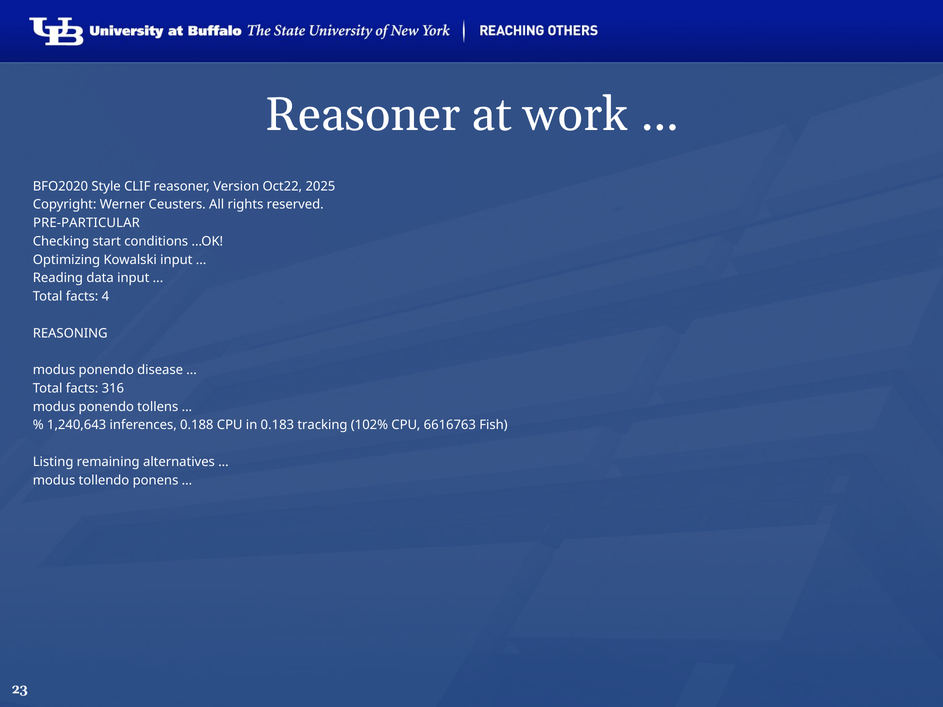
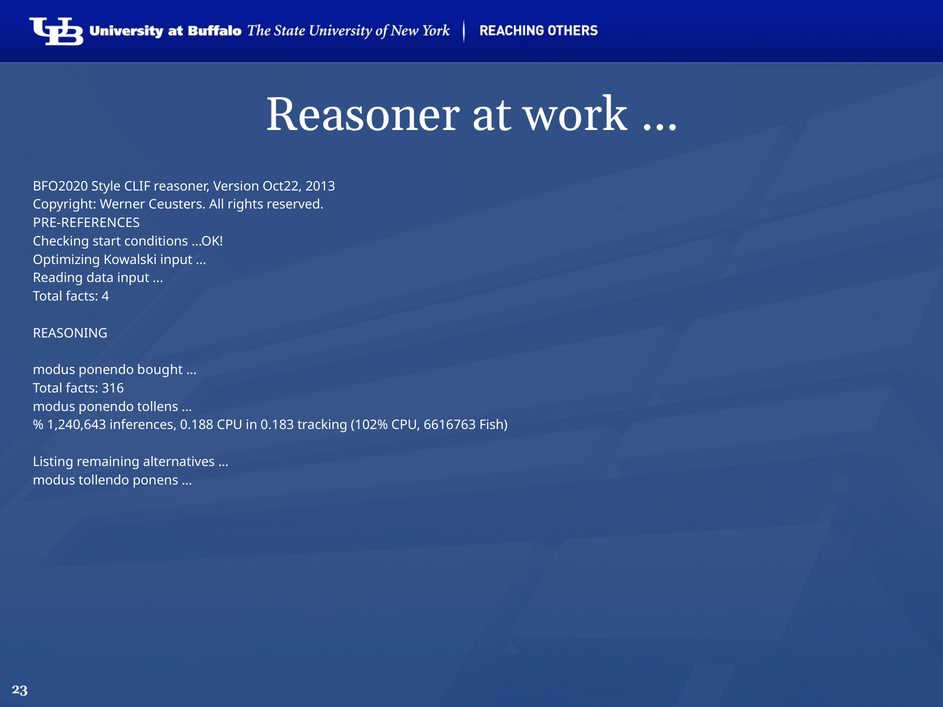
2025: 2025 -> 2013 (320, 186)
PRE-PARTICULAR: PRE-PARTICULAR -> PRE-REFERENCES (86, 223)
disease: disease -> bought (160, 370)
